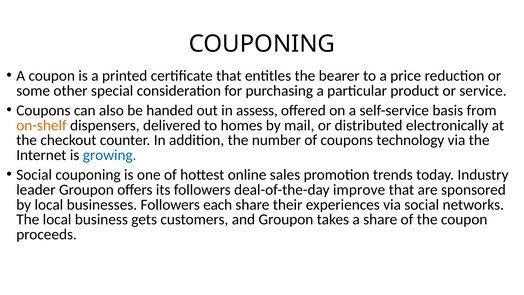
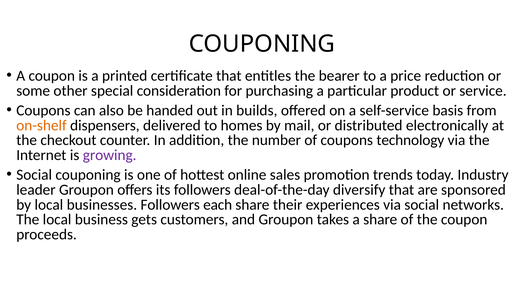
assess: assess -> builds (257, 110)
growing colour: blue -> purple (110, 155)
improve: improve -> diversify (359, 190)
